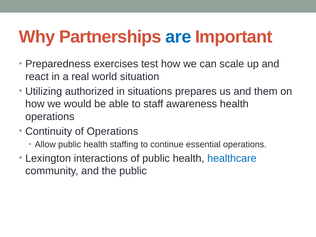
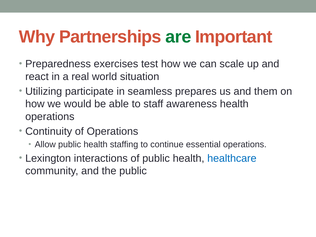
are colour: blue -> green (178, 37)
authorized: authorized -> participate (89, 91)
situations: situations -> seamless (150, 91)
